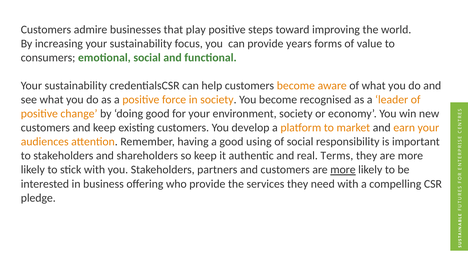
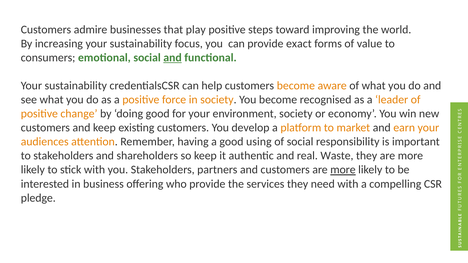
years: years -> exact (299, 44)
and underline: none -> present (173, 58)
Terms: Terms -> Waste (337, 156)
